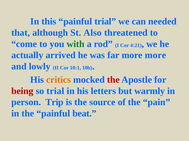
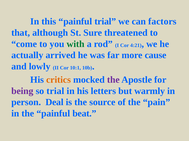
needed: needed -> factors (162, 21)
Also: Also -> Sure (93, 33)
more more: more -> cause (156, 55)
the colour: red -> purple (113, 80)
being colour: red -> purple (22, 91)
Trip: Trip -> Deal (54, 103)
